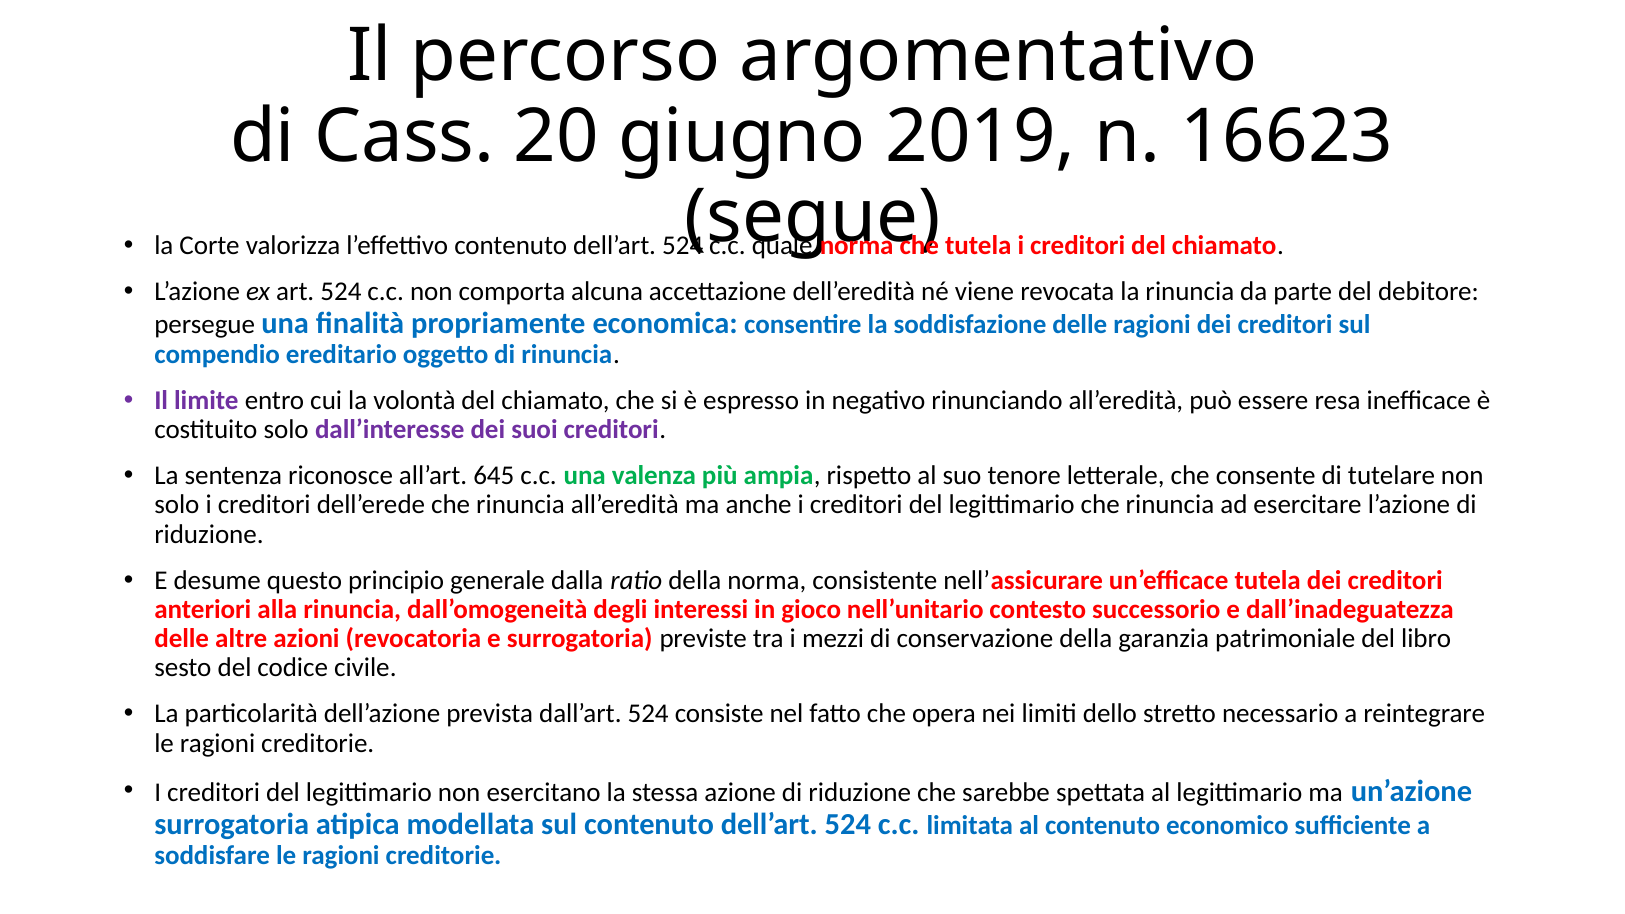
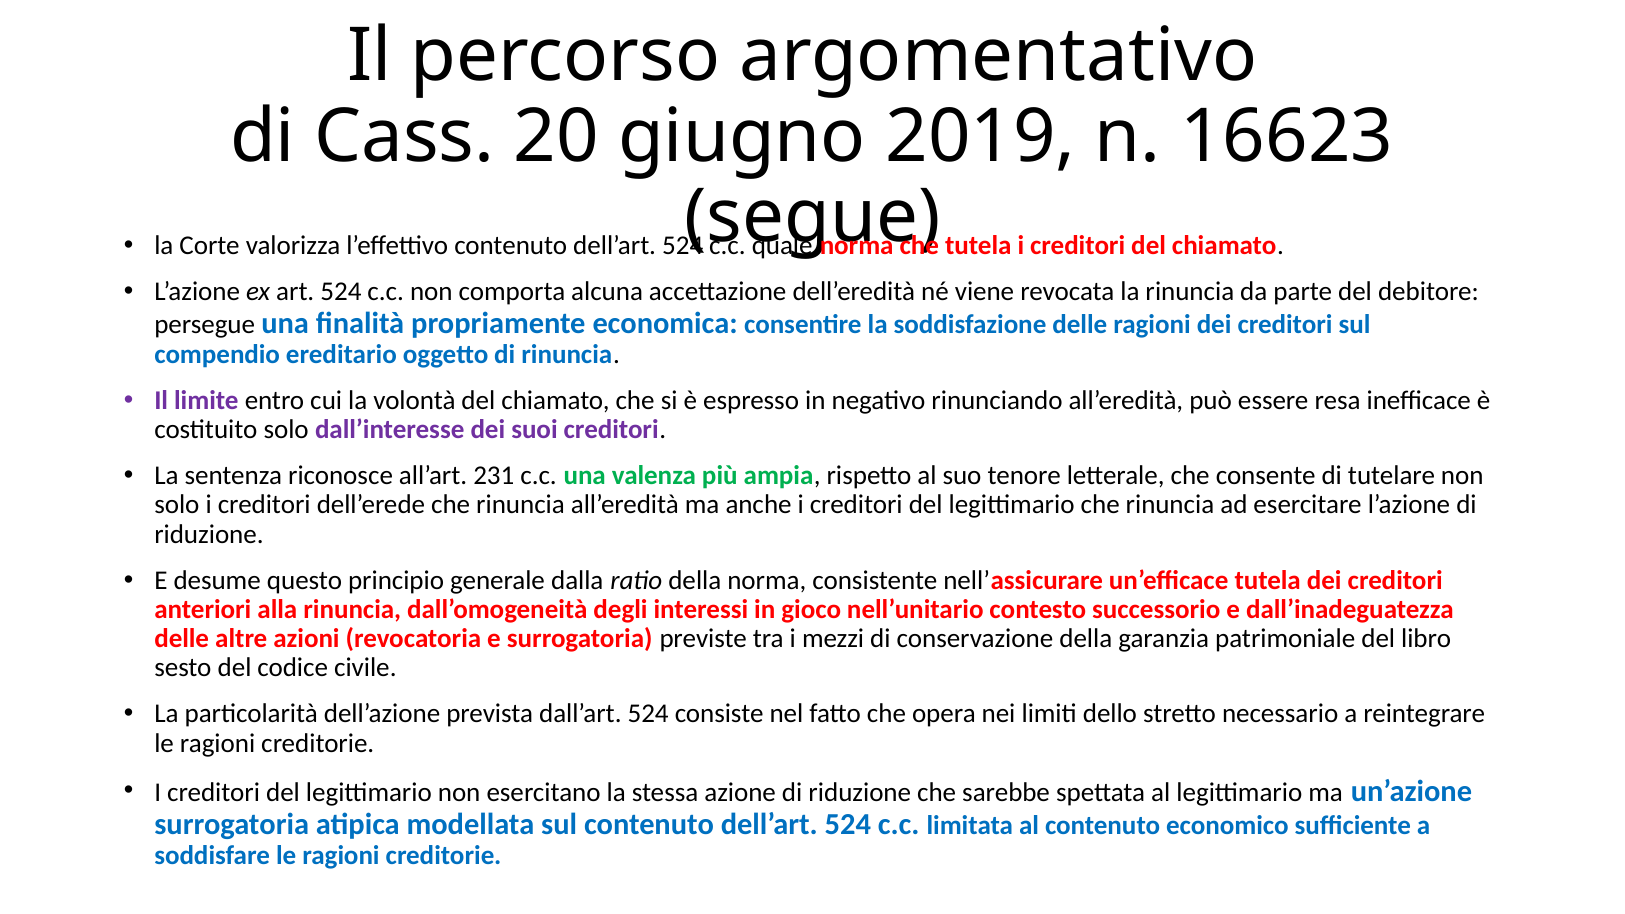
645: 645 -> 231 (494, 476)
